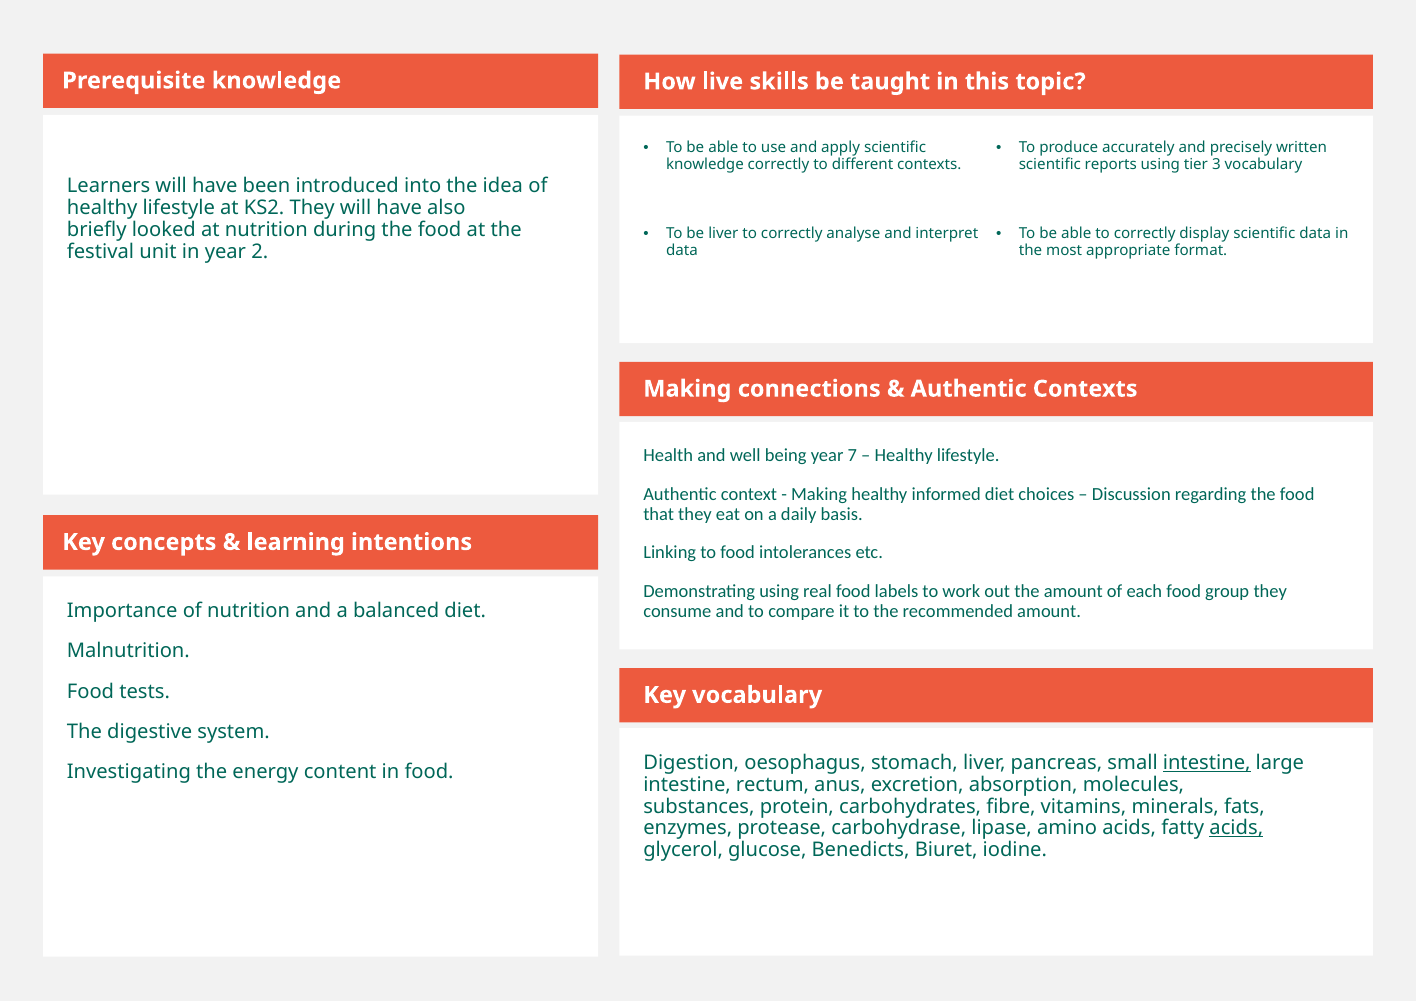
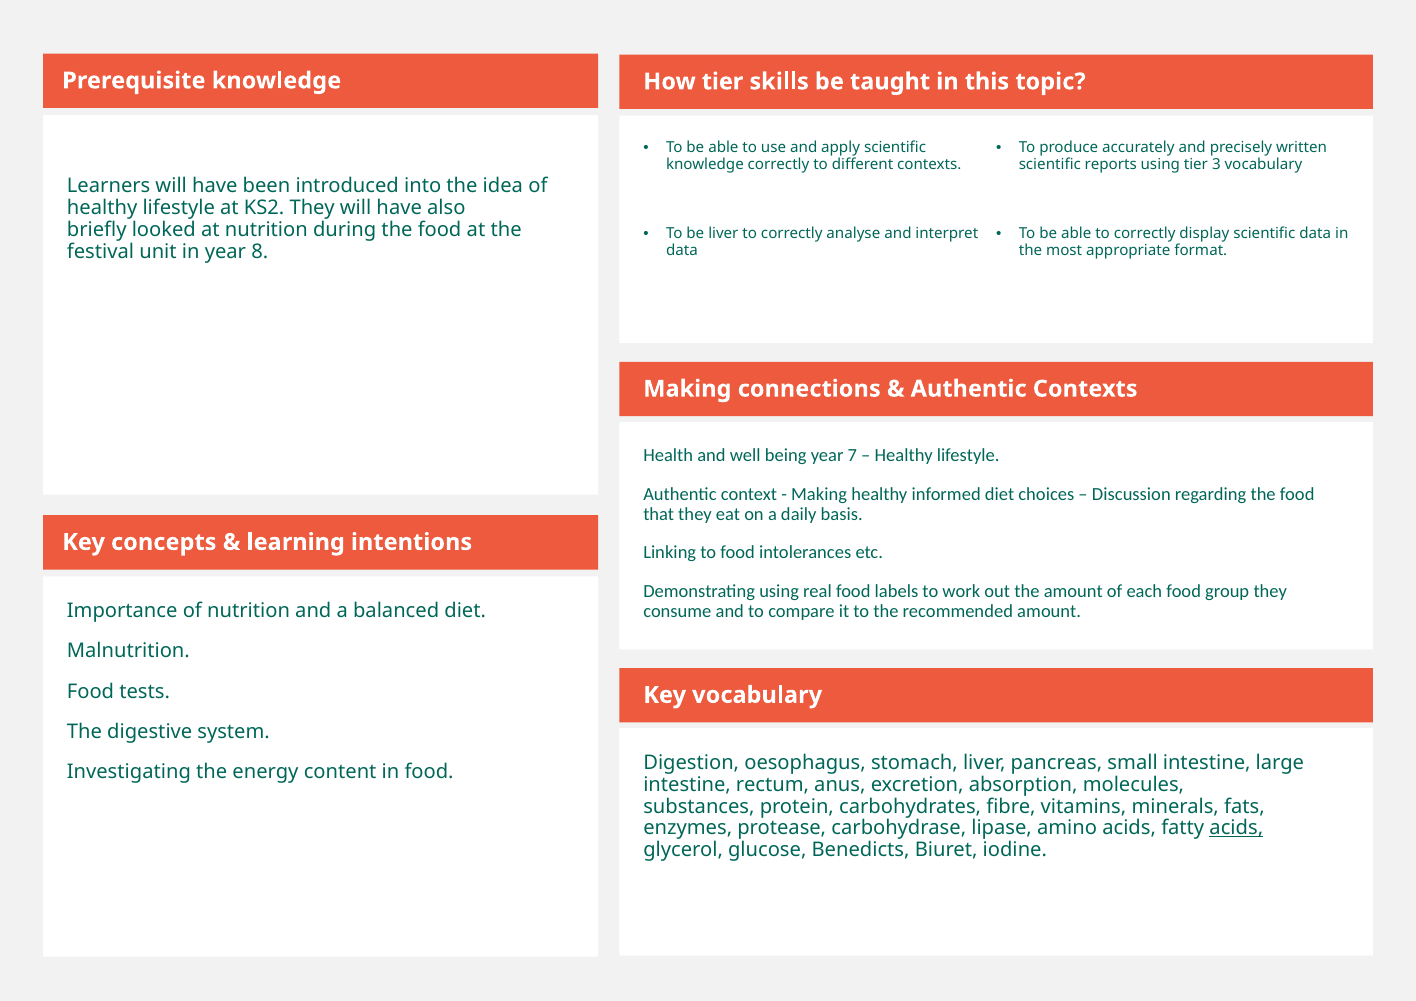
How live: live -> tier (723, 82)
2: 2 -> 8 (260, 252)
intestine underline: present -> none (1207, 763)
